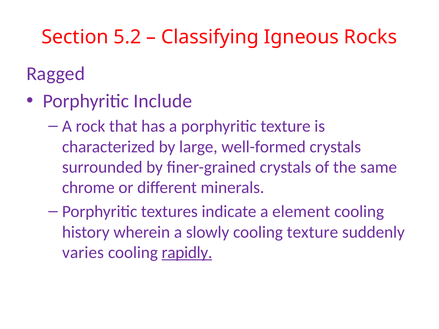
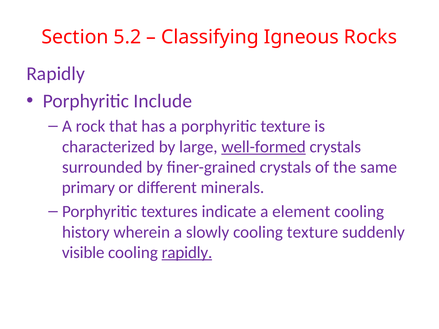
Ragged: Ragged -> Rapidly (56, 74)
well-formed underline: none -> present (264, 147)
chrome: chrome -> primary (88, 188)
varies: varies -> visible (83, 253)
